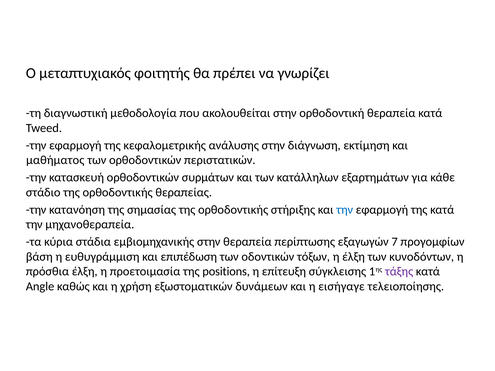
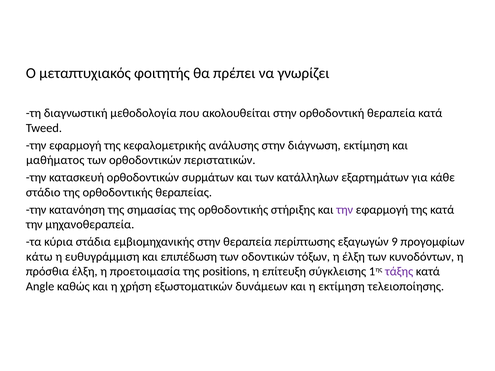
την colour: blue -> purple (345, 210)
7: 7 -> 9 (395, 242)
βάση: βάση -> κάτω (39, 257)
η εισήγαγε: εισήγαγε -> εκτίμηση (341, 287)
